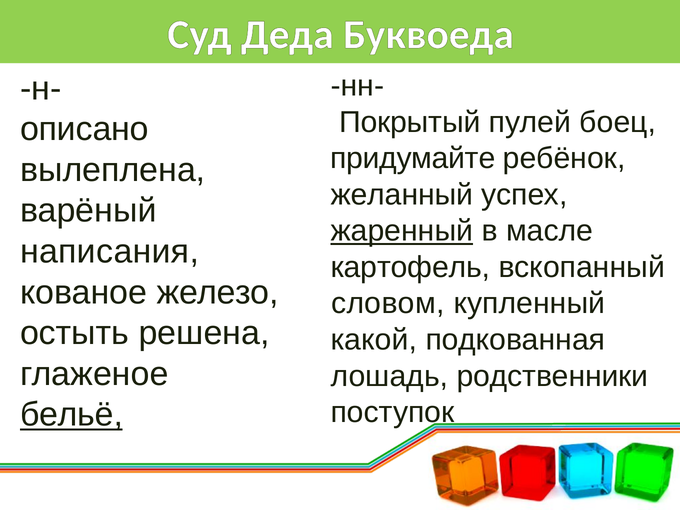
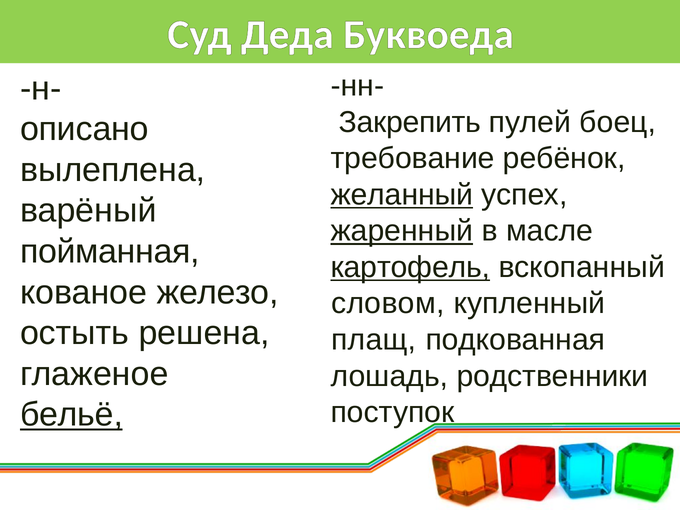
Покрытый: Покрытый -> Закрепить (410, 122)
придумайте: придумайте -> требование (413, 158)
желанный underline: none -> present (402, 195)
написания: написания -> пойманная (110, 252)
картофель underline: none -> present (410, 267)
какой: какой -> плащ (374, 340)
